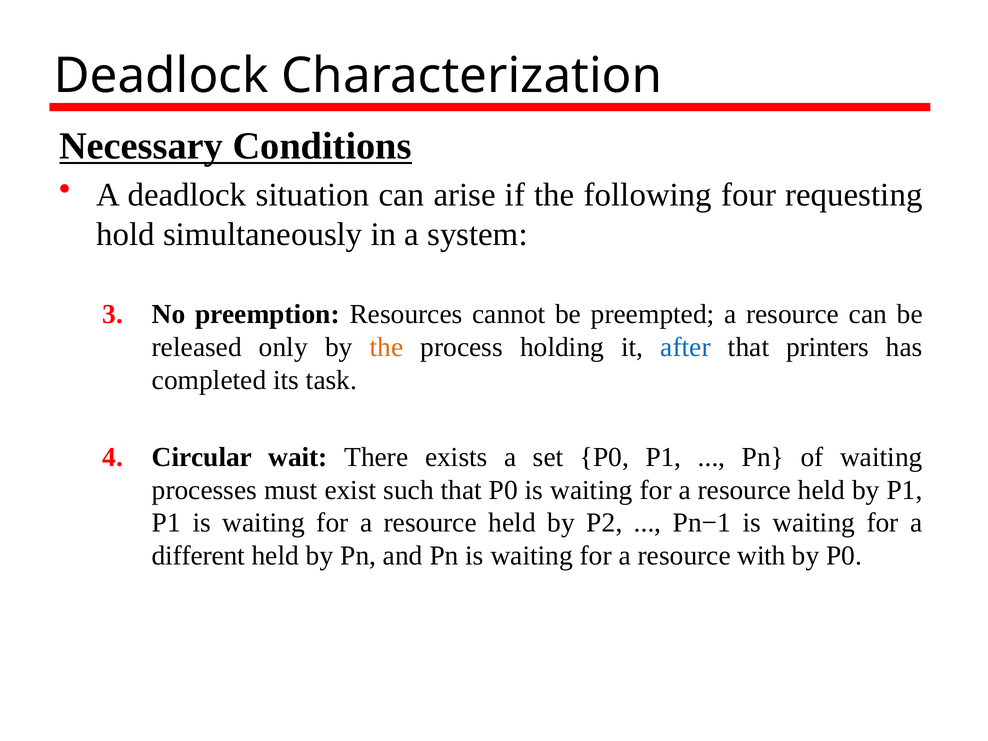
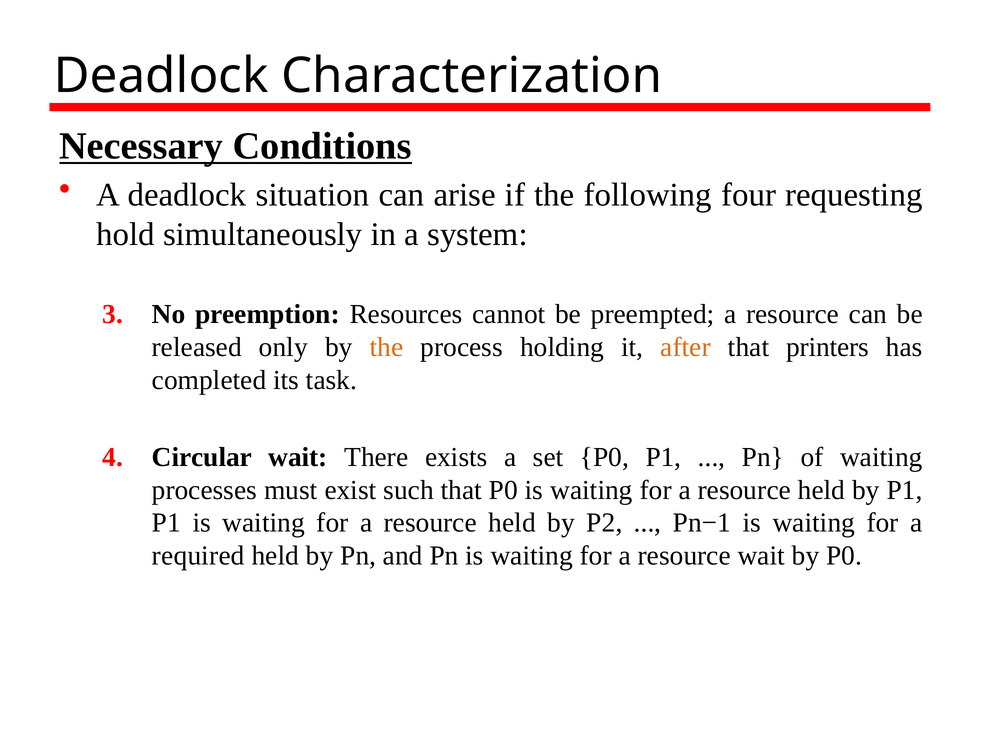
after colour: blue -> orange (686, 347)
different: different -> required (198, 556)
resource with: with -> wait (761, 556)
